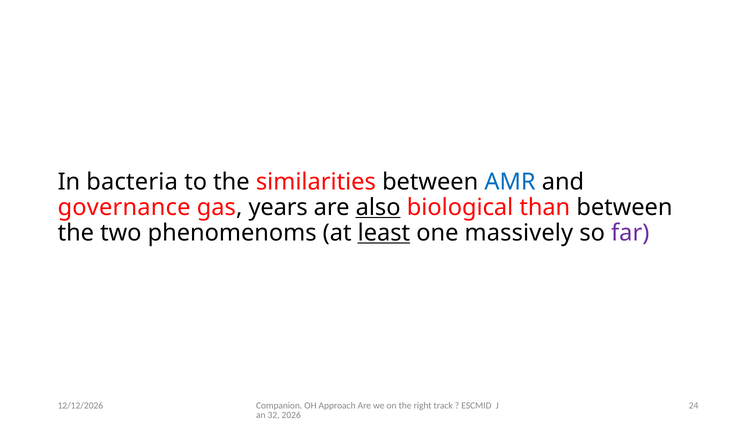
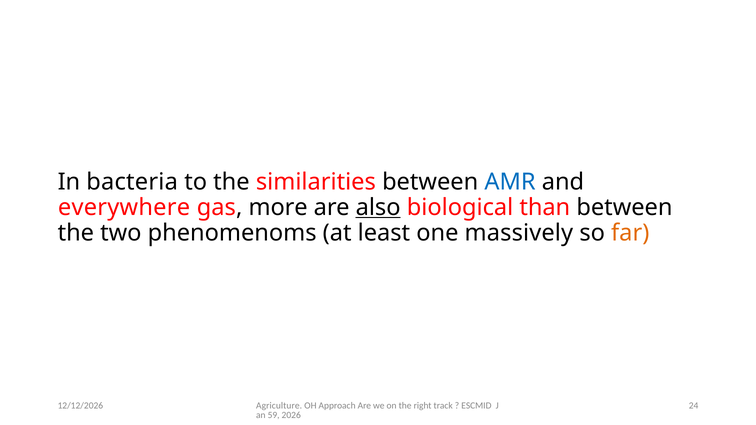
governance: governance -> everywhere (124, 207)
years: years -> more (278, 207)
least underline: present -> none (384, 233)
far colour: purple -> orange (630, 233)
Companion: Companion -> Agriculture (279, 406)
32: 32 -> 59 (274, 415)
